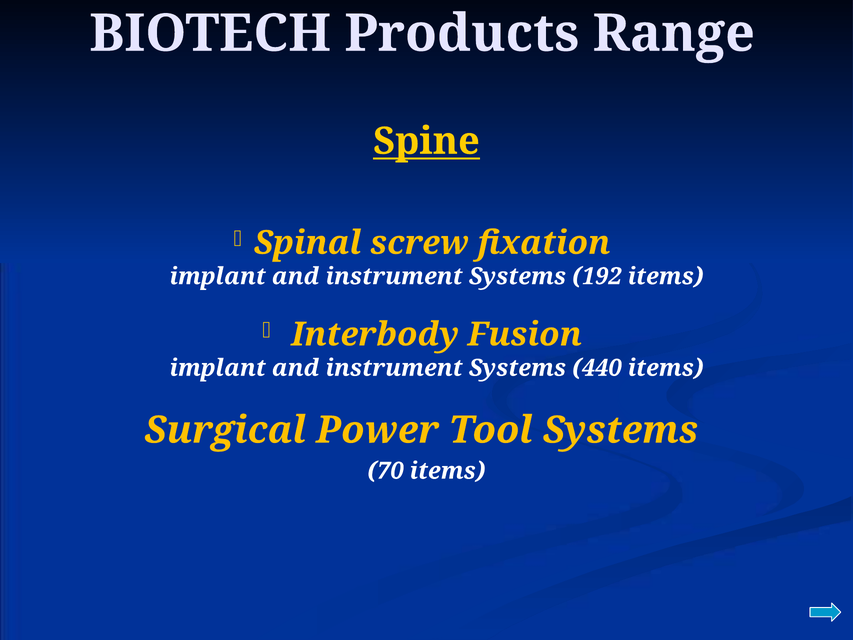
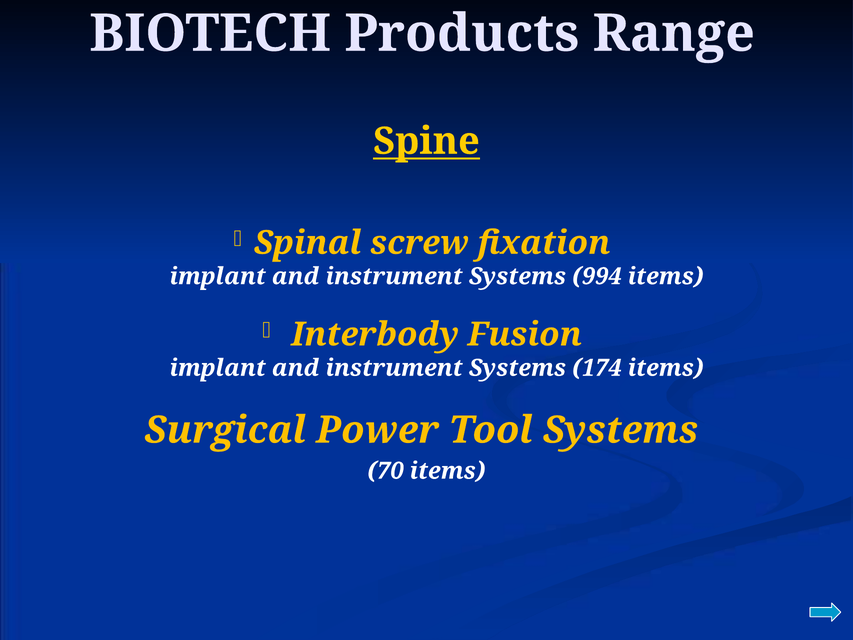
192: 192 -> 994 (597, 276)
440: 440 -> 174 (597, 368)
